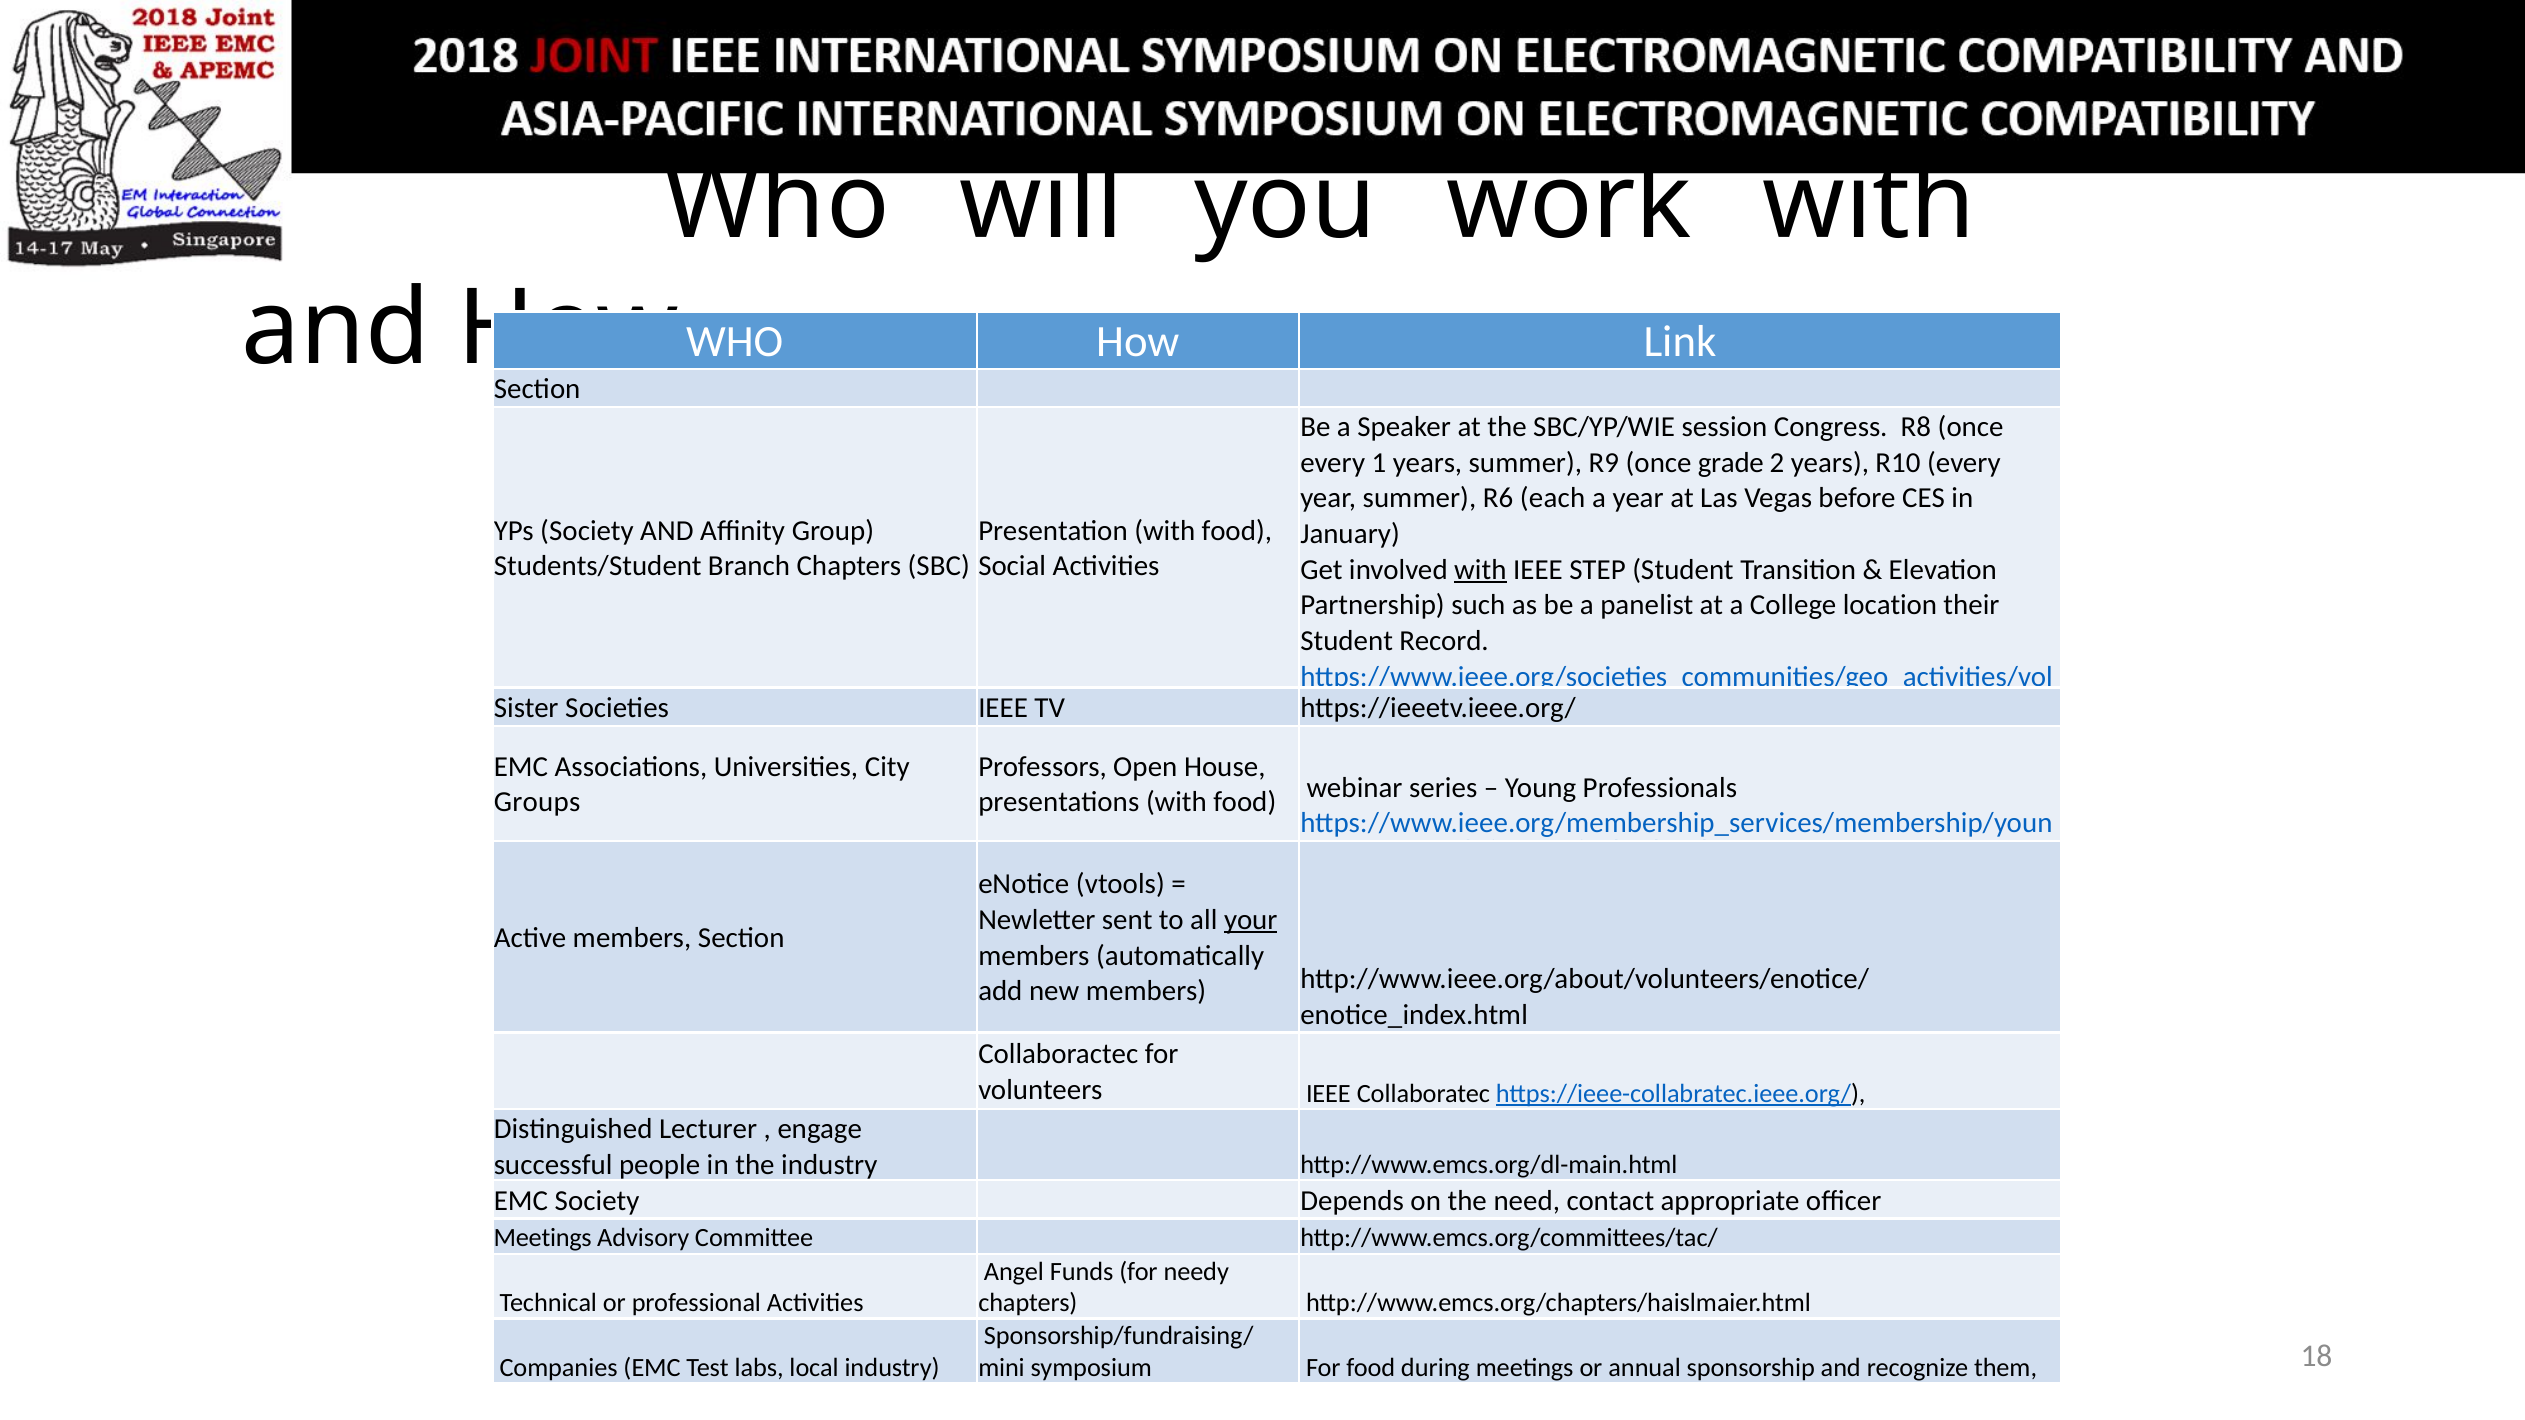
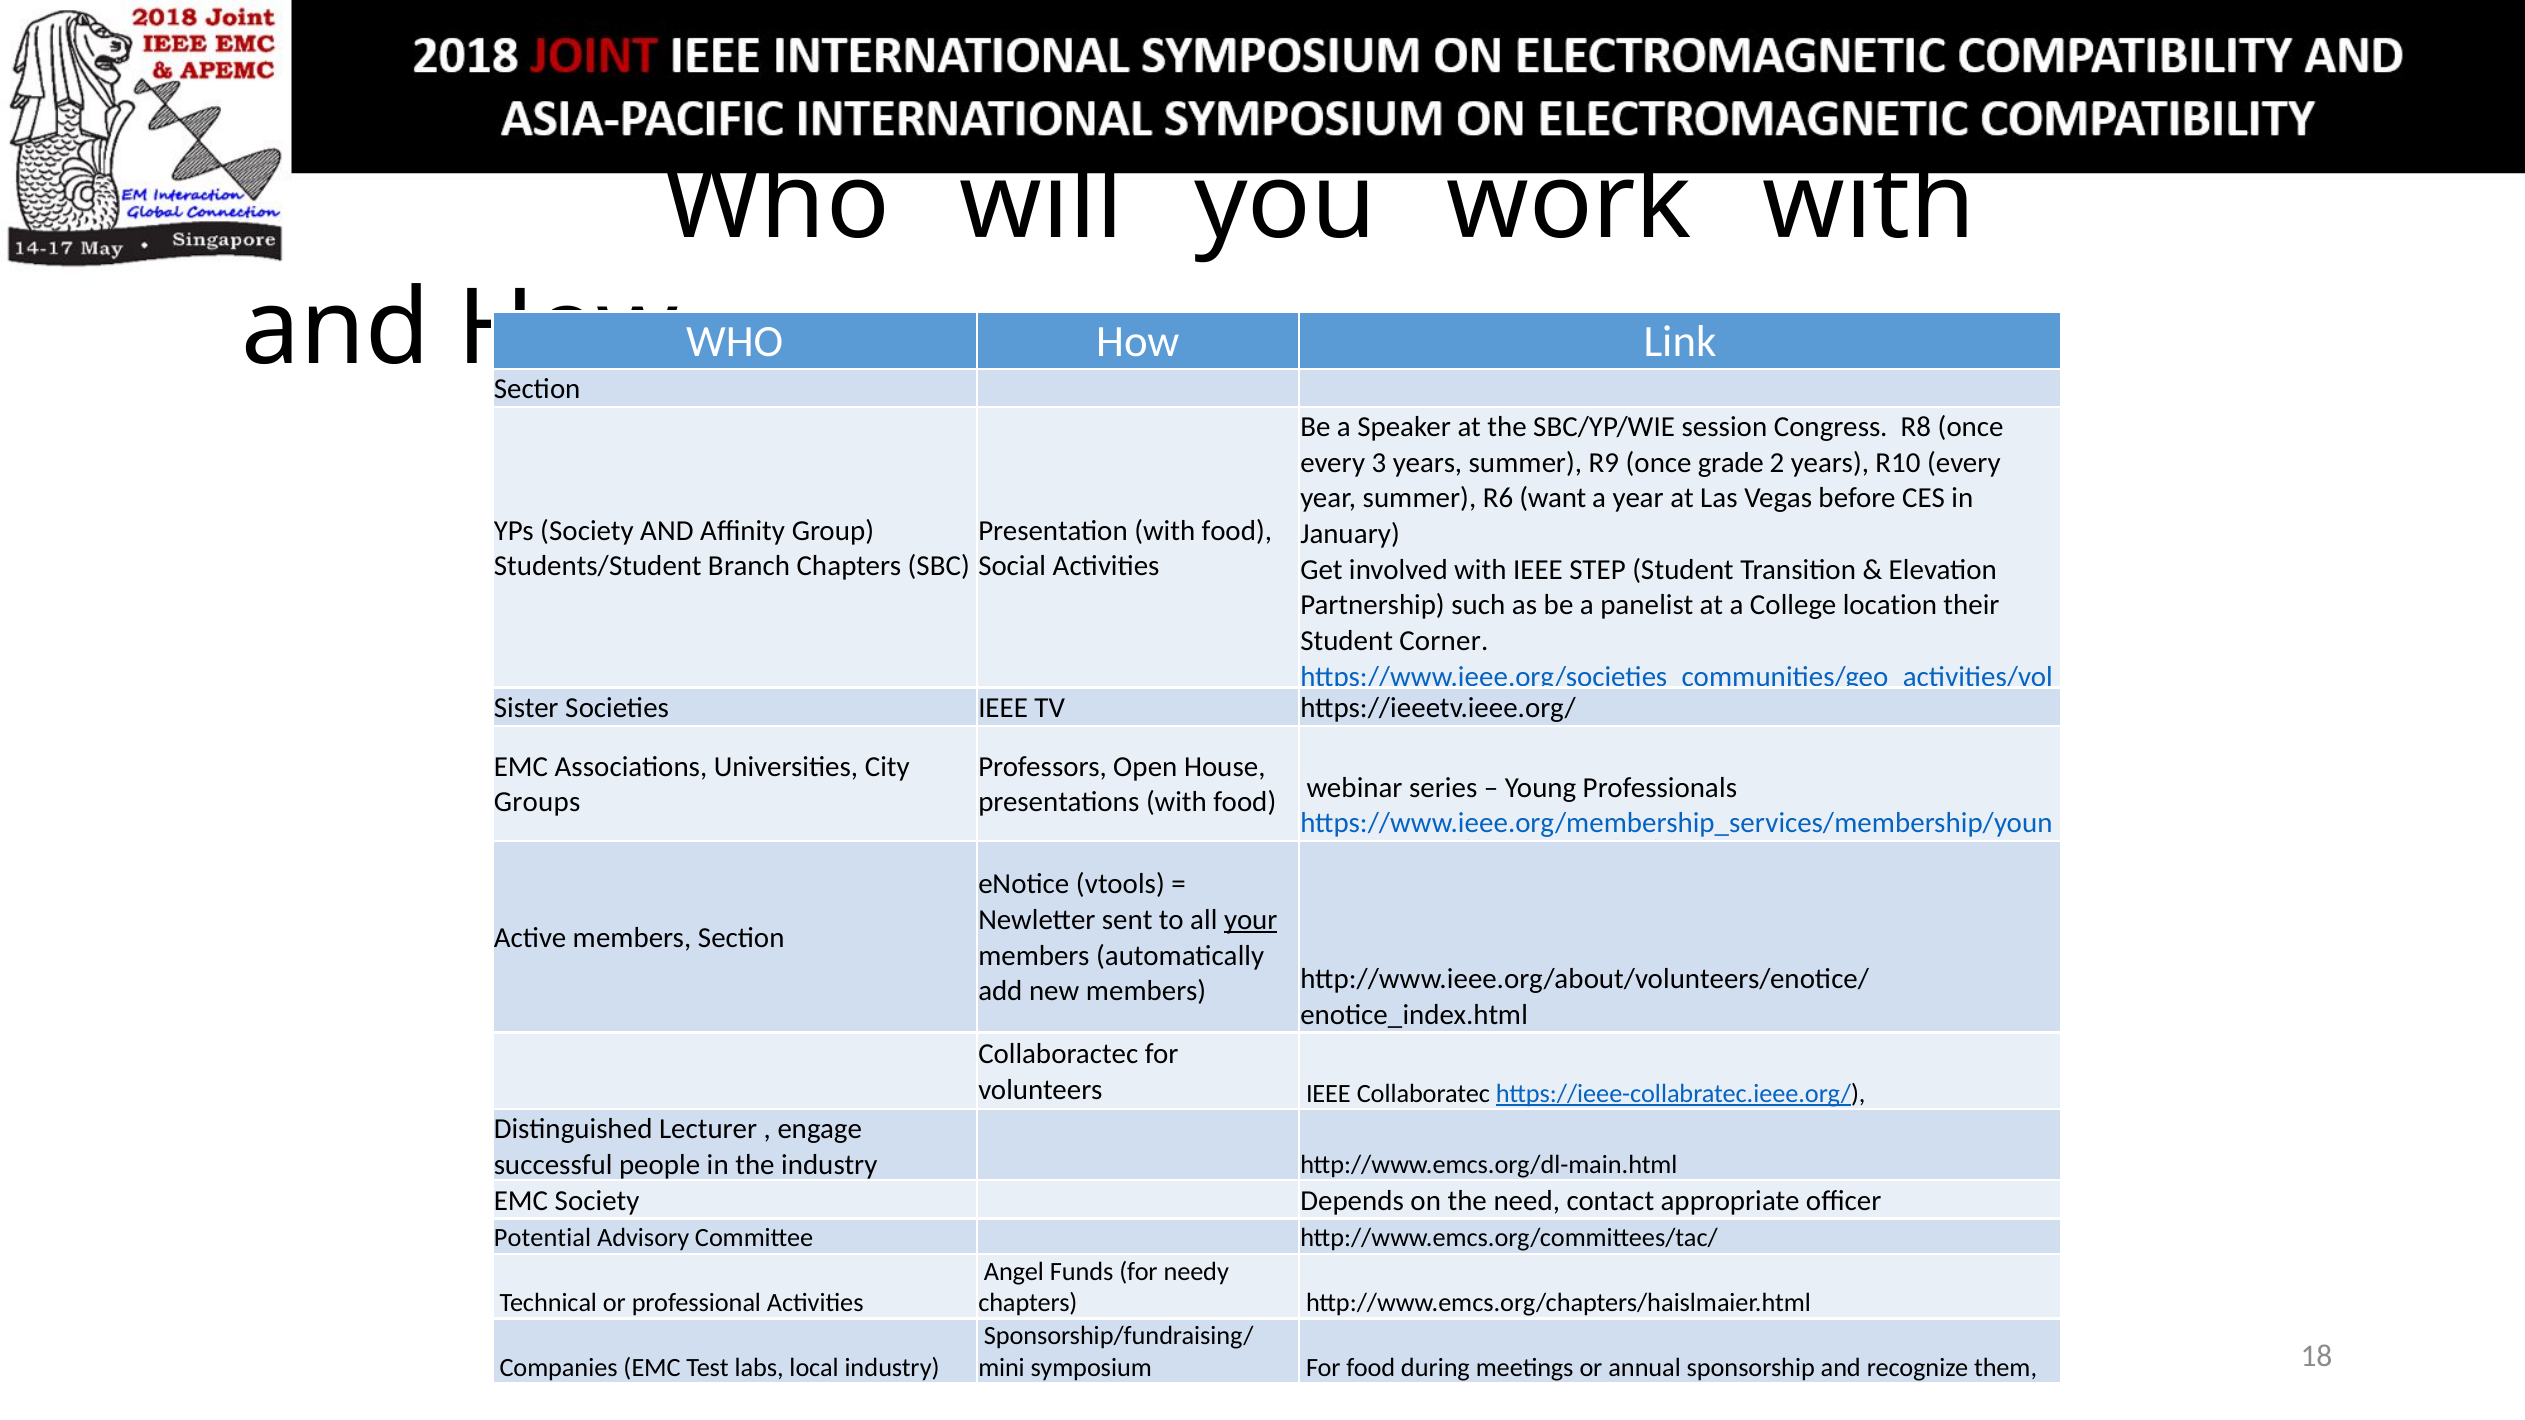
1: 1 -> 3 (1379, 463)
each: each -> want (1553, 498)
with underline: present -> none (1480, 570)
Record: Record -> Corner (1444, 641)
Meetings: Meetings -> Potential (543, 1238)
